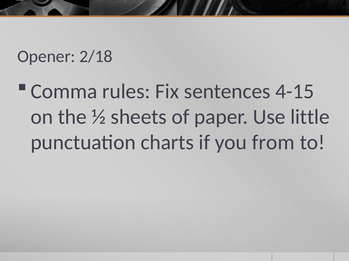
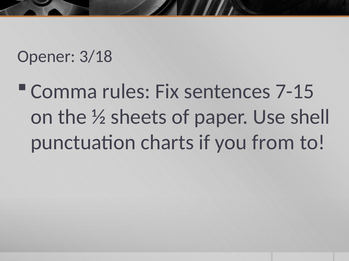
2/18: 2/18 -> 3/18 (96, 56)
4-15: 4-15 -> 7-15 (295, 92)
little: little -> shell (310, 117)
